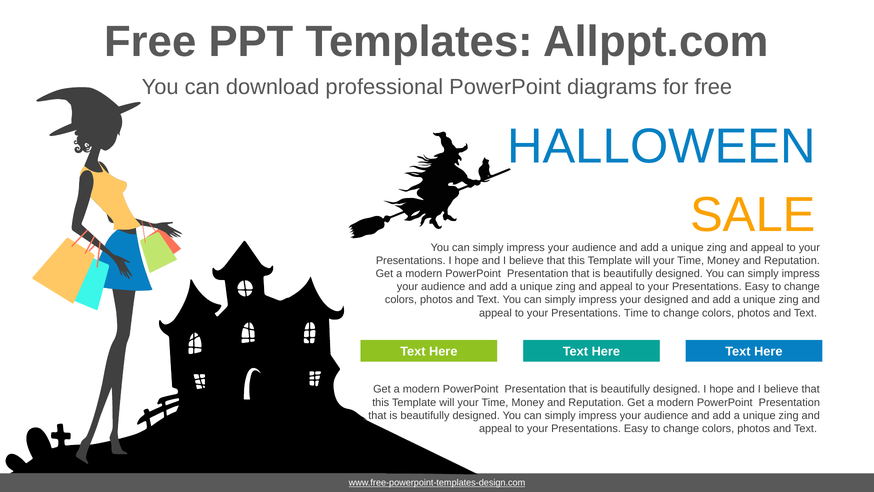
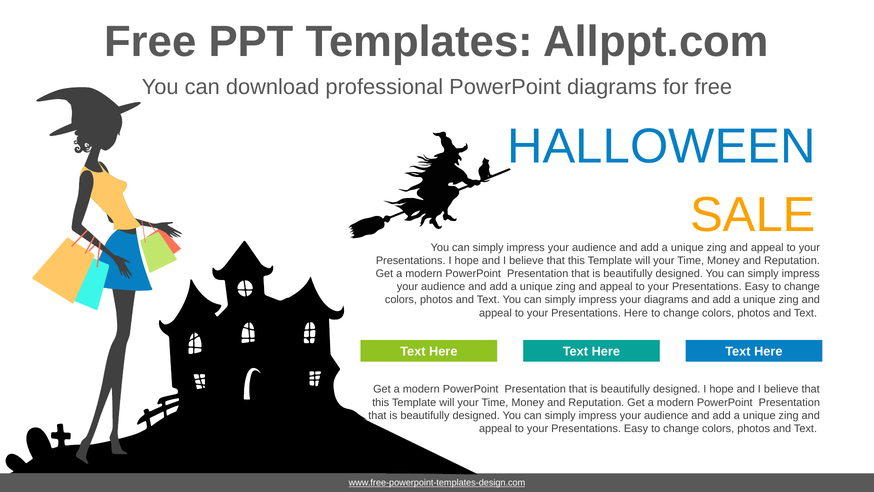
your designed: designed -> diagrams (666, 300)
Presentations Time: Time -> Here (636, 313)
